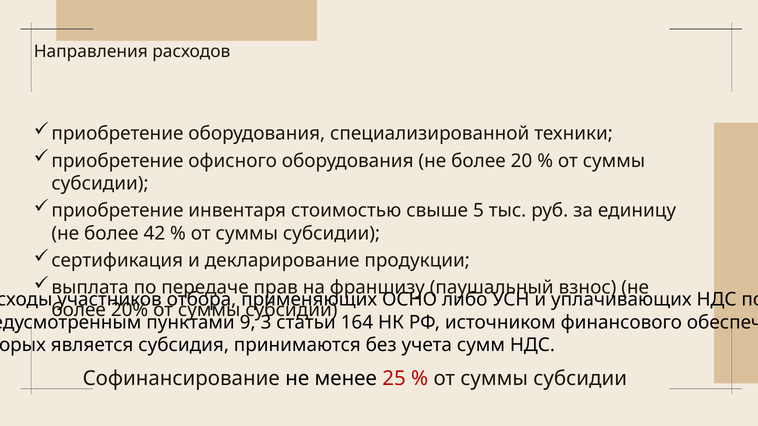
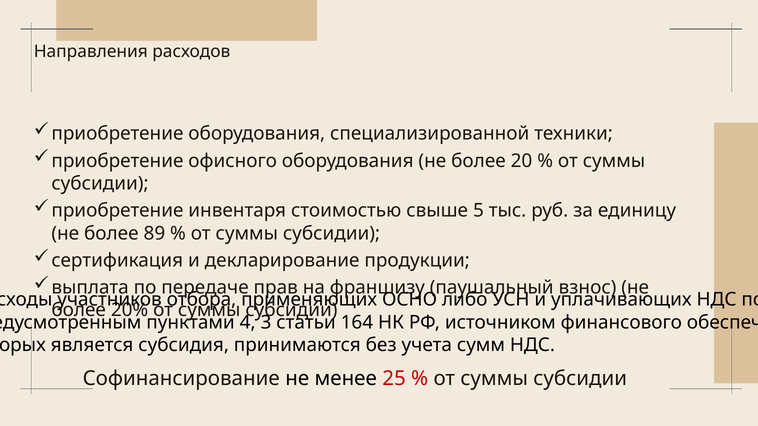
42: 42 -> 89 (154, 233)
9: 9 -> 4 (248, 323)
